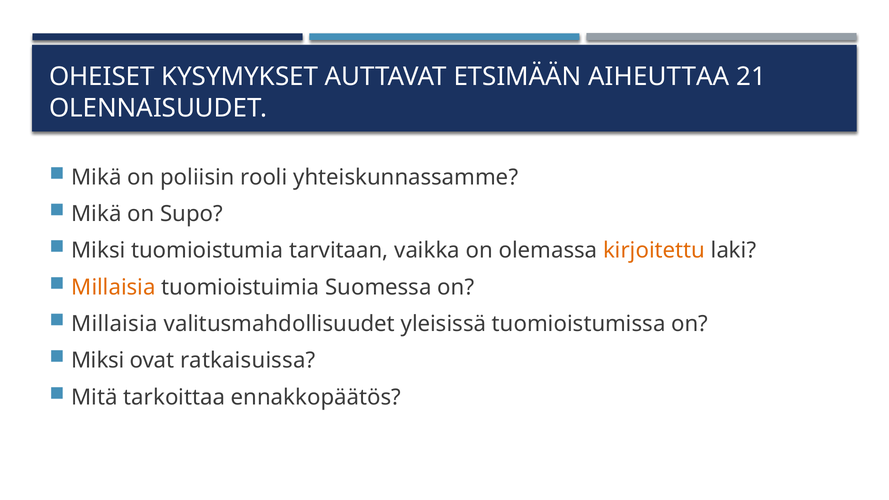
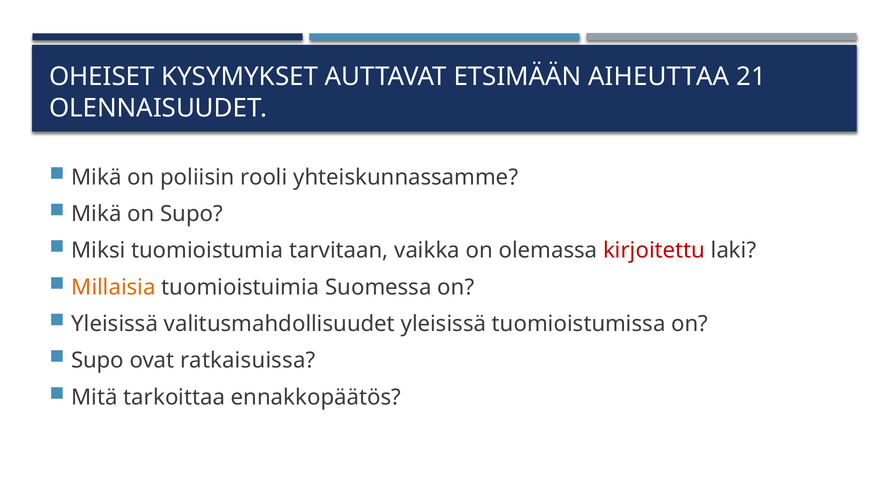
kirjoitettu colour: orange -> red (654, 251)
Millaisia: Millaisia -> Yleisissä (115, 324)
Miksi: Miksi -> Supo (98, 361)
